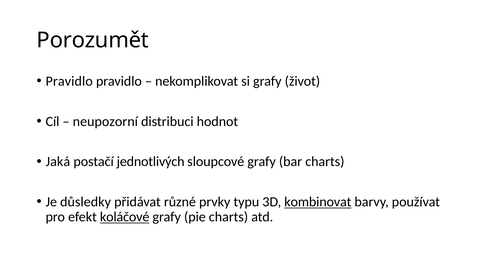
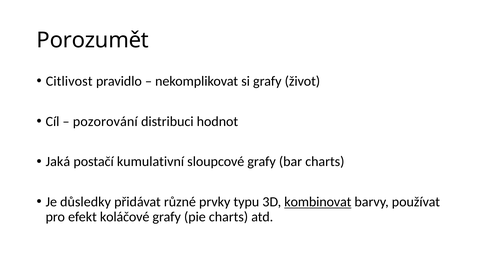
Pravidlo: Pravidlo -> Citlivost (69, 81)
neupozorní: neupozorní -> pozorování (105, 121)
jednotlivých: jednotlivých -> kumulativní (151, 162)
koláčové underline: present -> none (125, 217)
